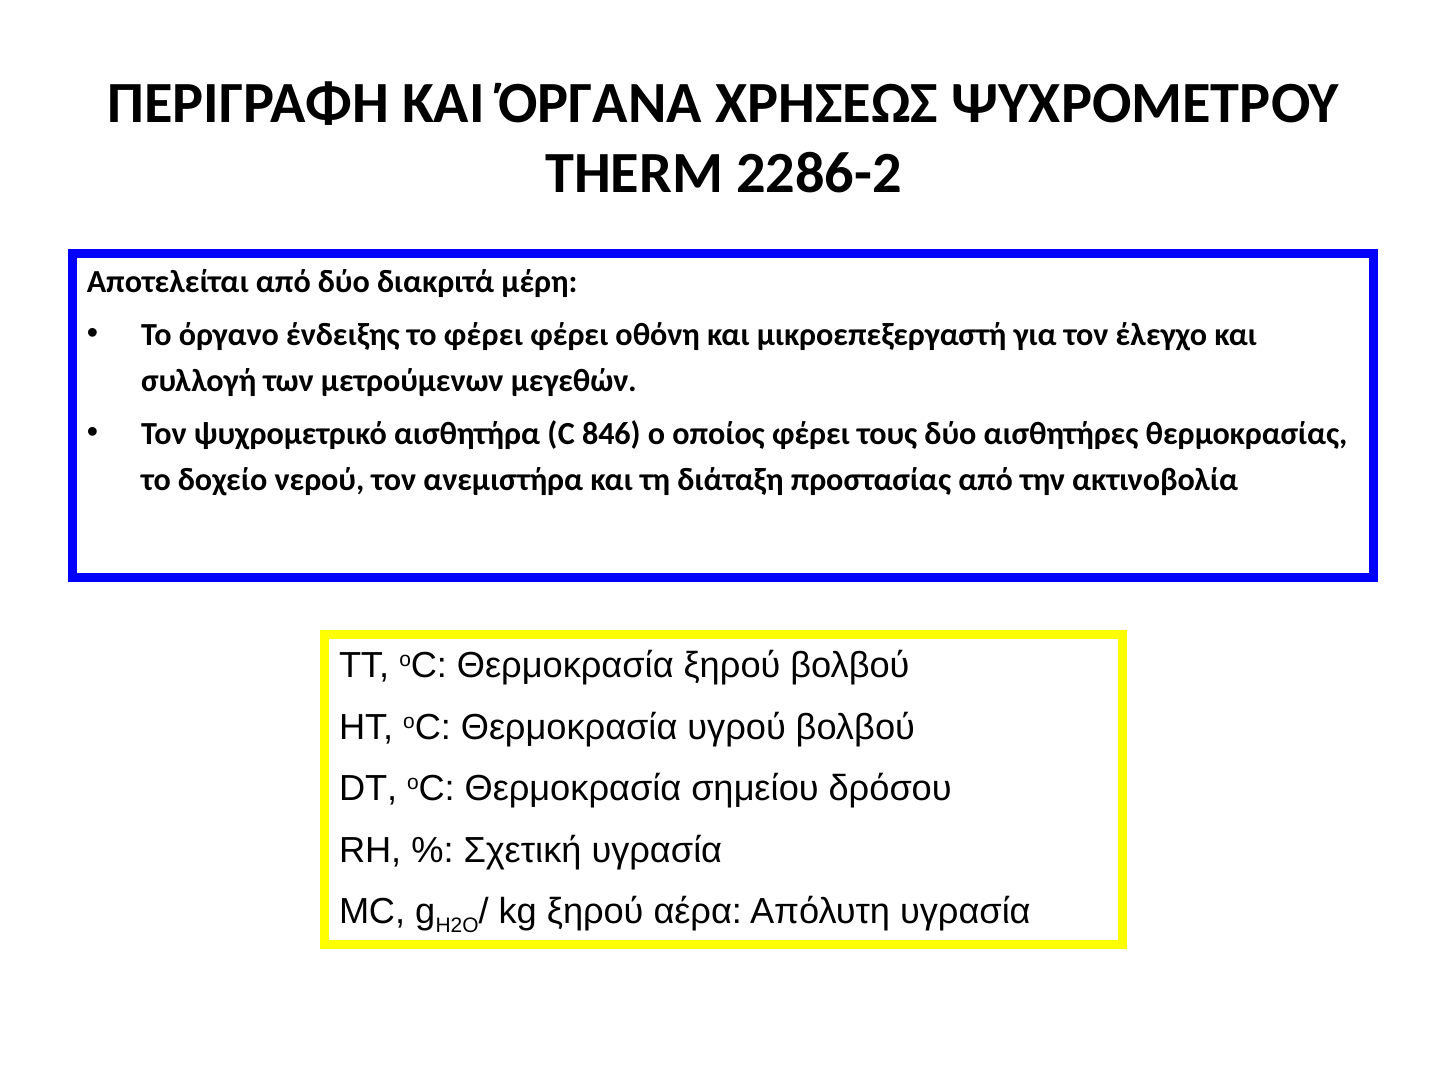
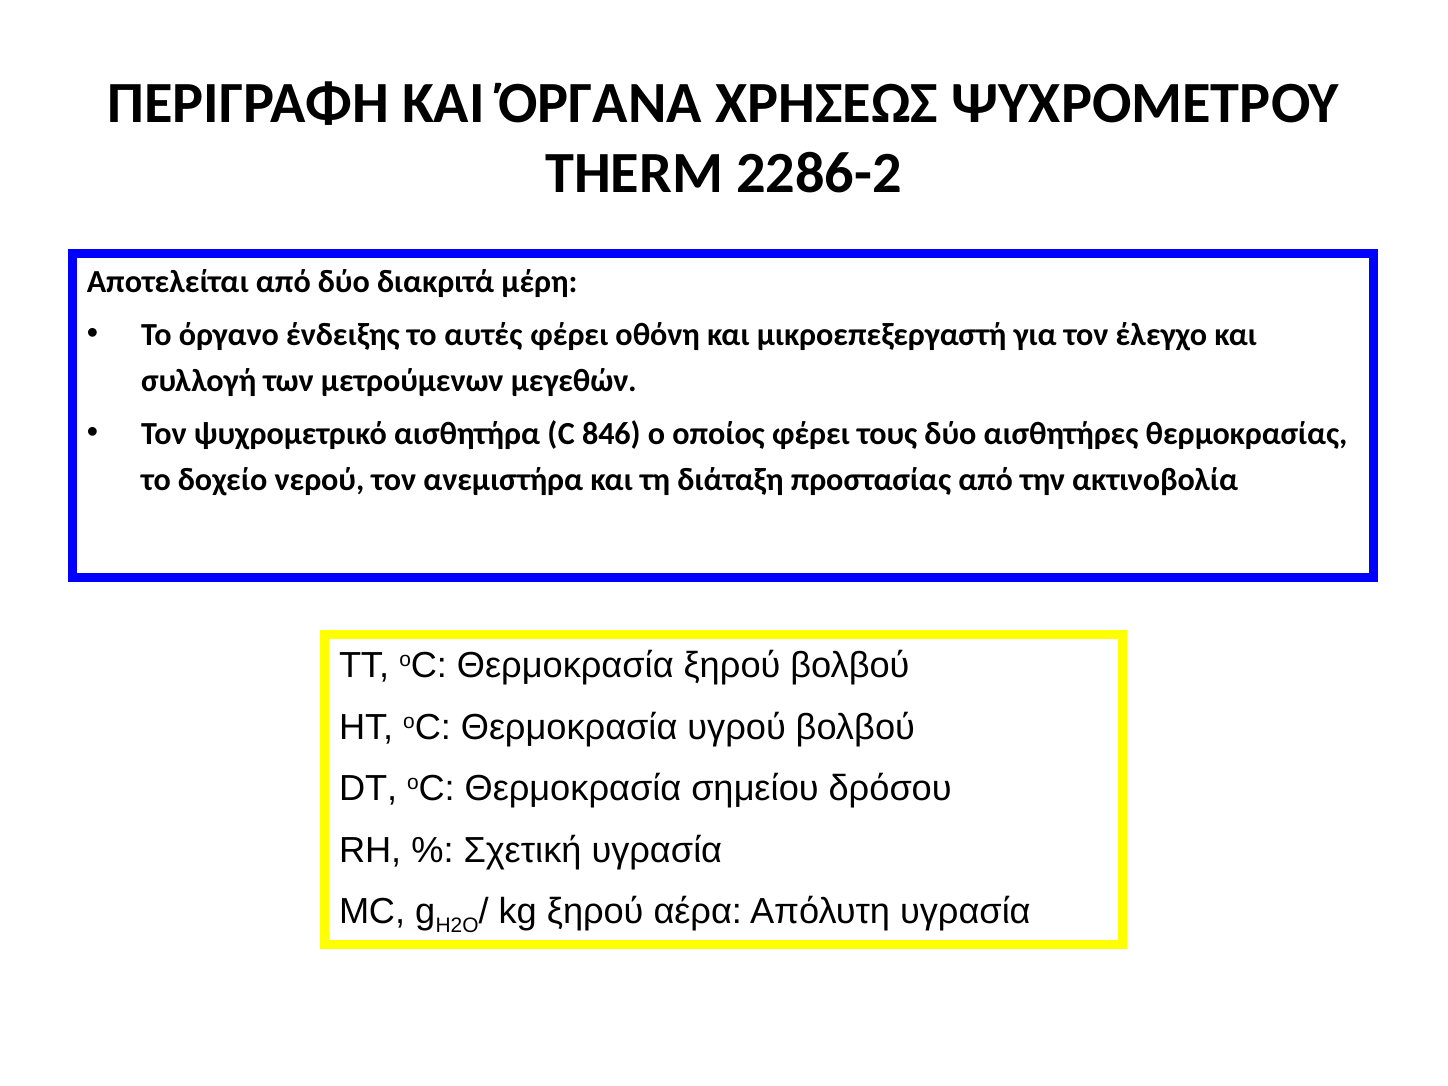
το φέρει: φέρει -> αυτές (483, 335)
